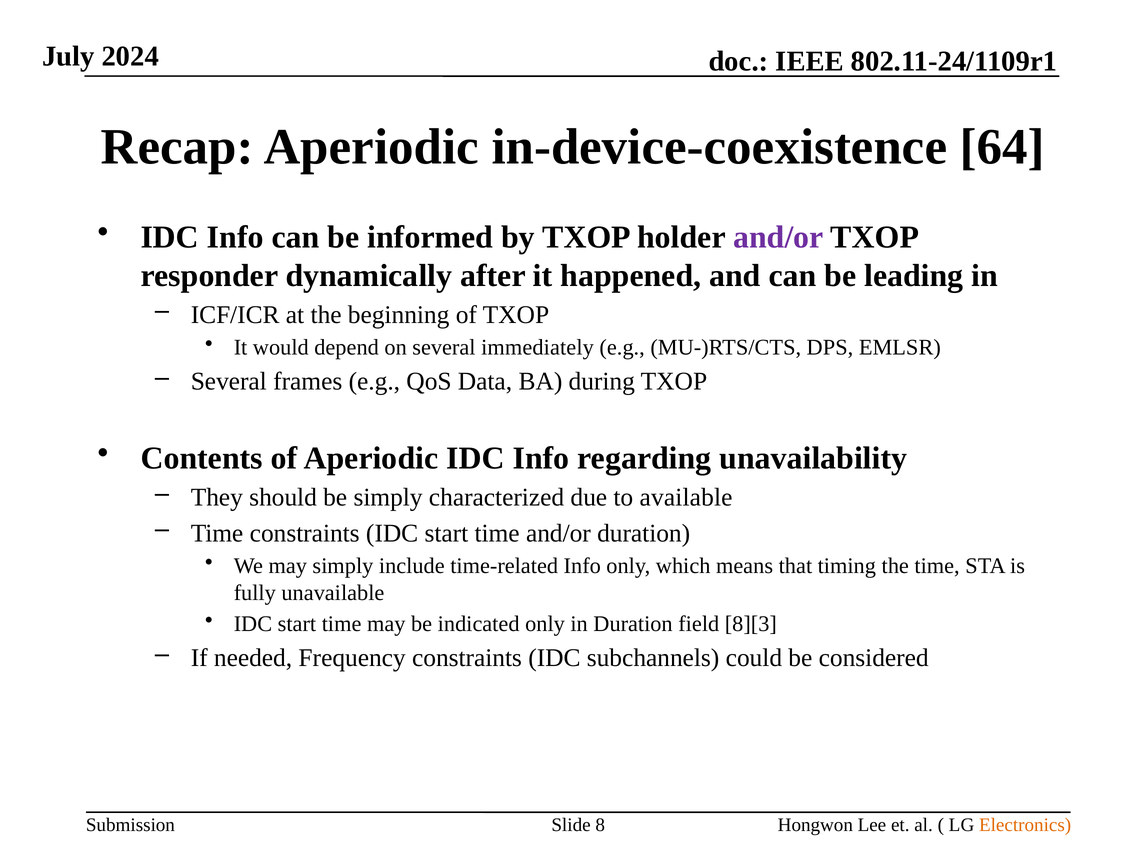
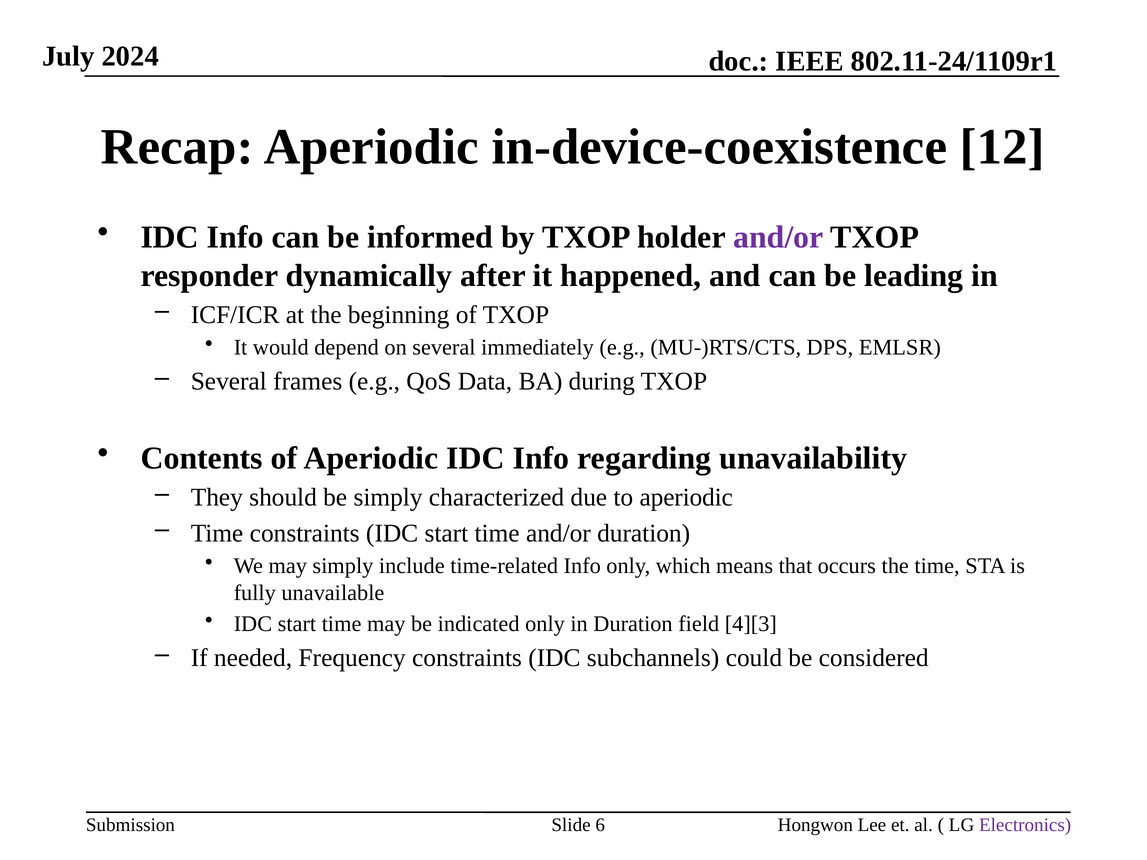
64: 64 -> 12 (1002, 147)
to available: available -> aperiodic (686, 498)
timing: timing -> occurs (847, 566)
8][3: 8][3 -> 4][3 (751, 624)
8: 8 -> 6 (600, 825)
Electronics colour: orange -> purple (1025, 825)
